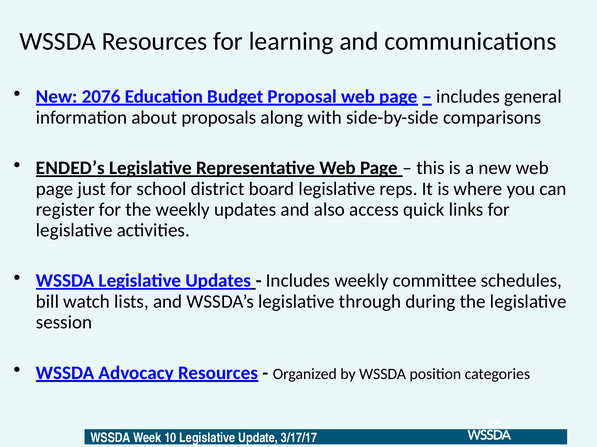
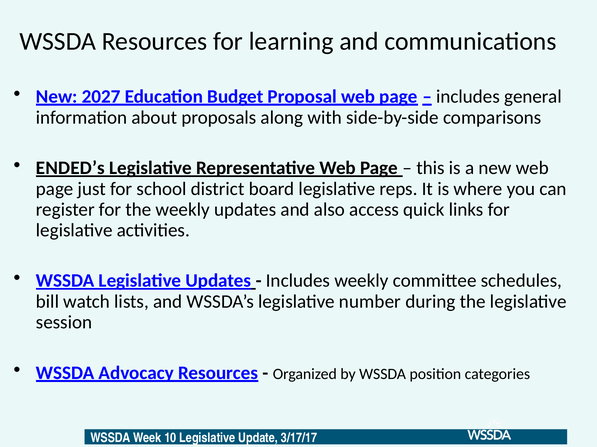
2076: 2076 -> 2027 (101, 97)
through: through -> number (370, 302)
